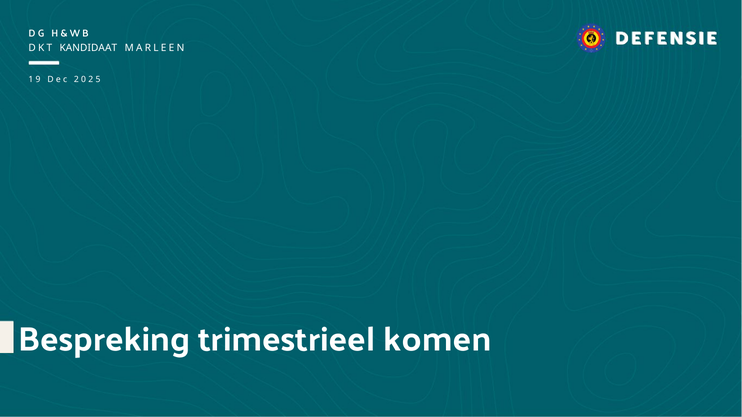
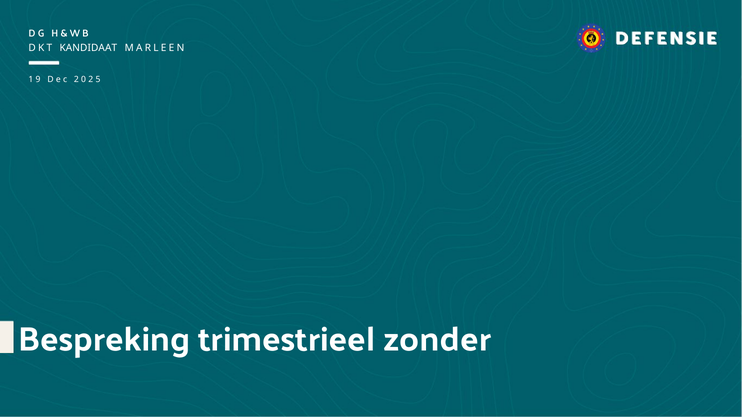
komen: komen -> zonder (437, 340)
